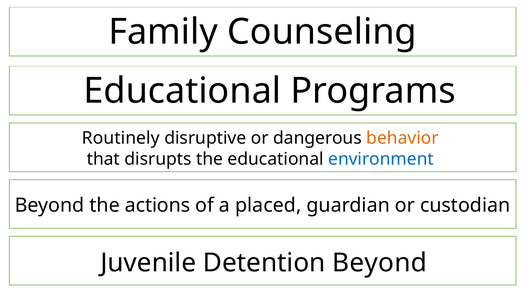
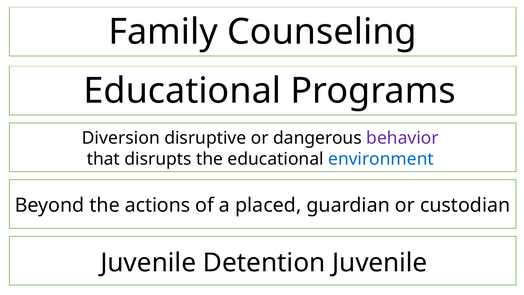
Routinely: Routinely -> Diversion (121, 138)
behavior colour: orange -> purple (402, 138)
Detention Beyond: Beyond -> Juvenile (380, 263)
